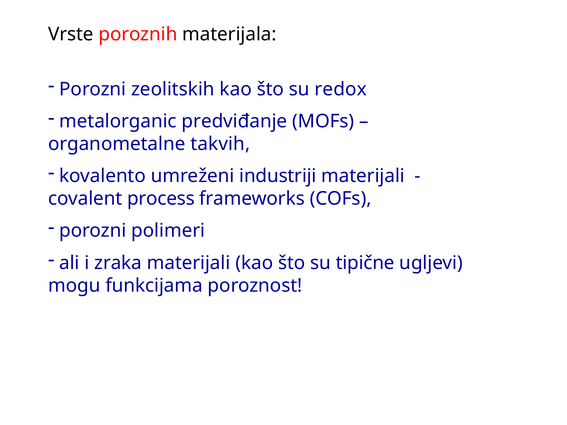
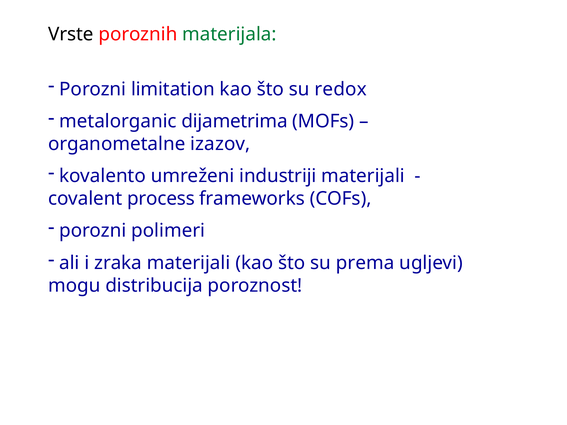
materijala colour: black -> green (229, 34)
zeolitskih: zeolitskih -> limitation (173, 89)
predviđanje: predviđanje -> dijametrima (235, 121)
takvih: takvih -> izazov (220, 144)
tipične: tipične -> prema (365, 263)
funkcijama: funkcijama -> distribucija (154, 286)
